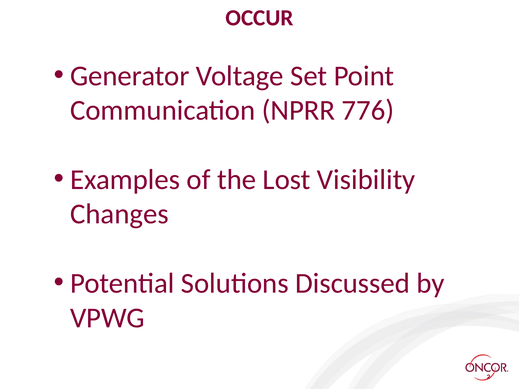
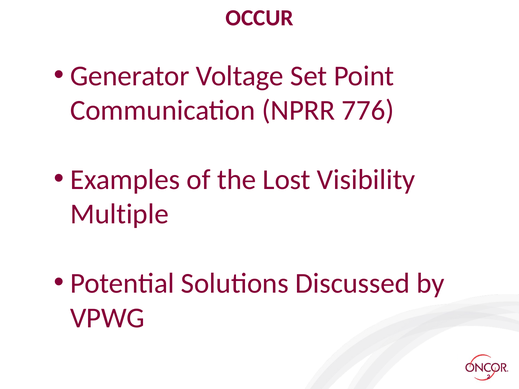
Changes: Changes -> Multiple (119, 214)
